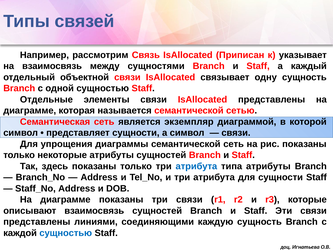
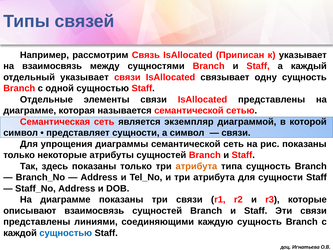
отдельный объектной: объектной -> указывает (85, 77)
атрибута colour: blue -> orange (196, 166)
типа атрибуты: атрибуты -> сущность (268, 166)
